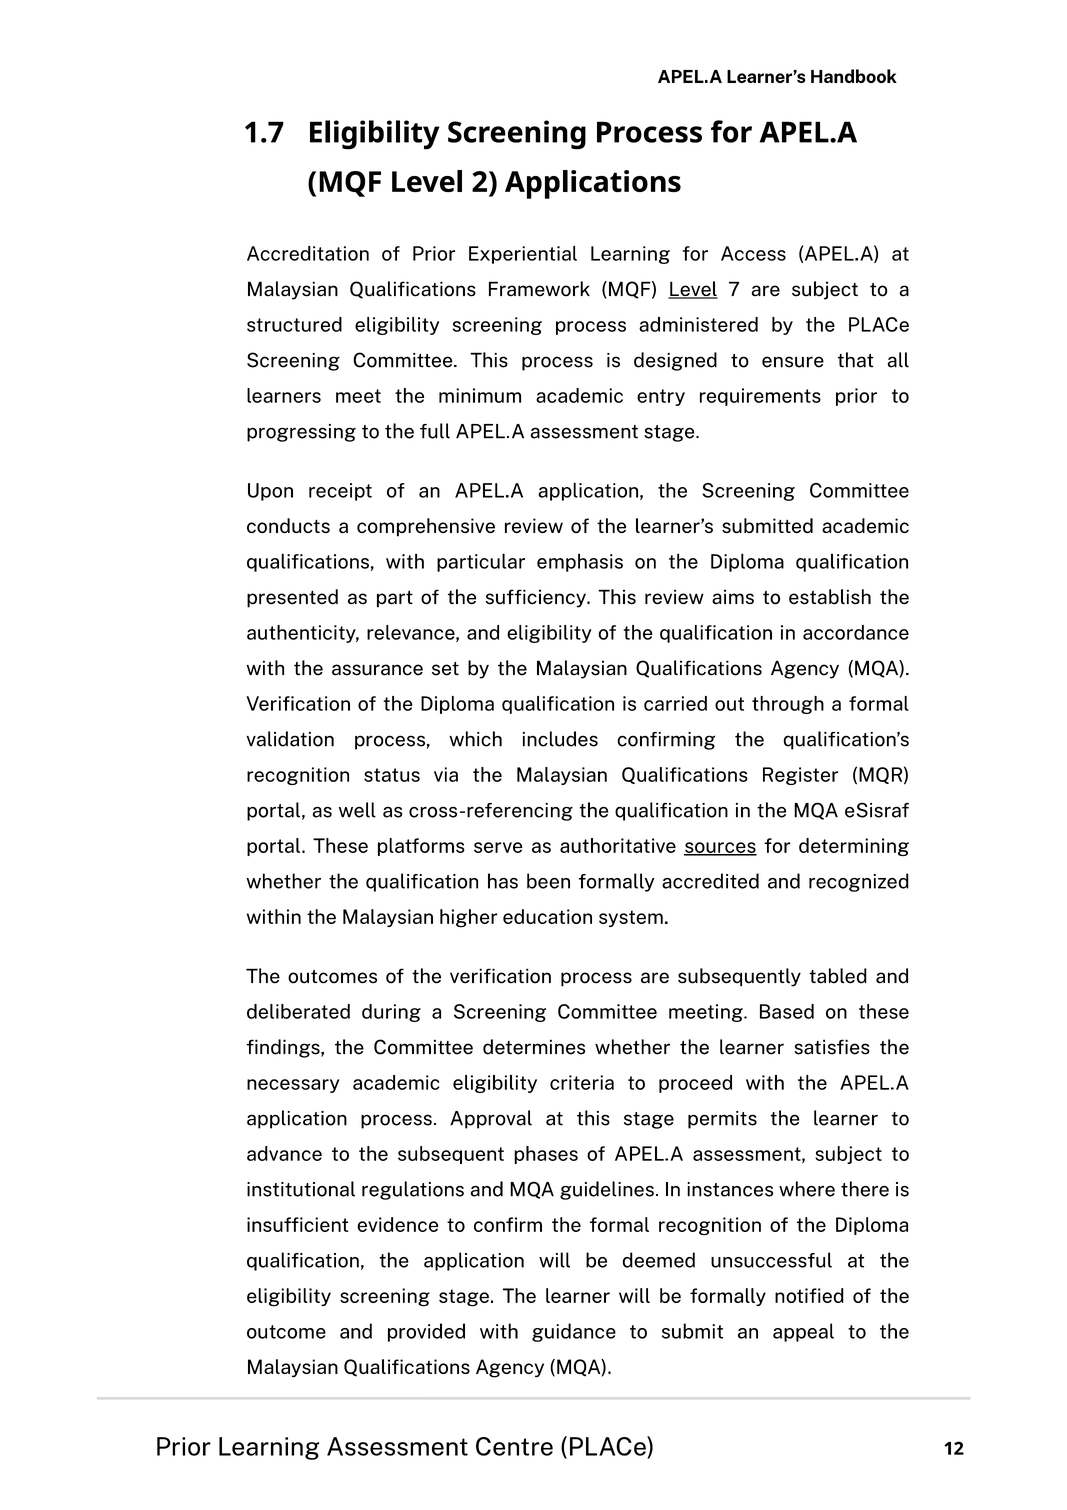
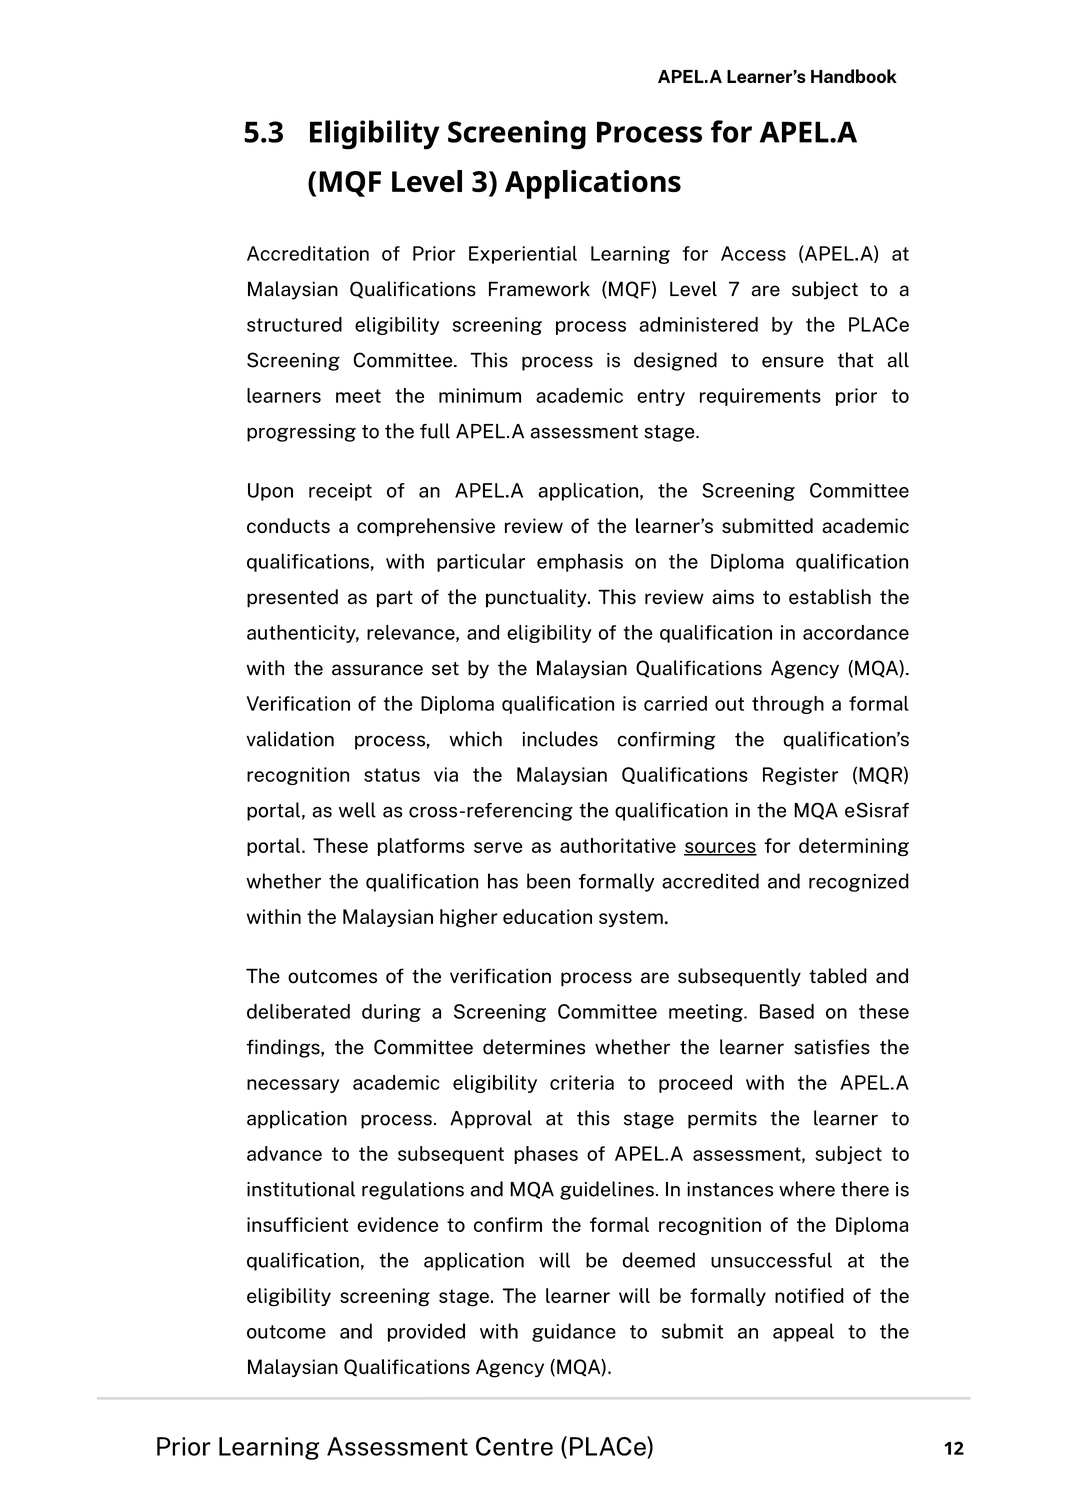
1.7: 1.7 -> 5.3 (264, 133)
2: 2 -> 3 (485, 182)
Level underline: present -> none (693, 290)
sufficiency: sufficiency -> punctuality (538, 597)
